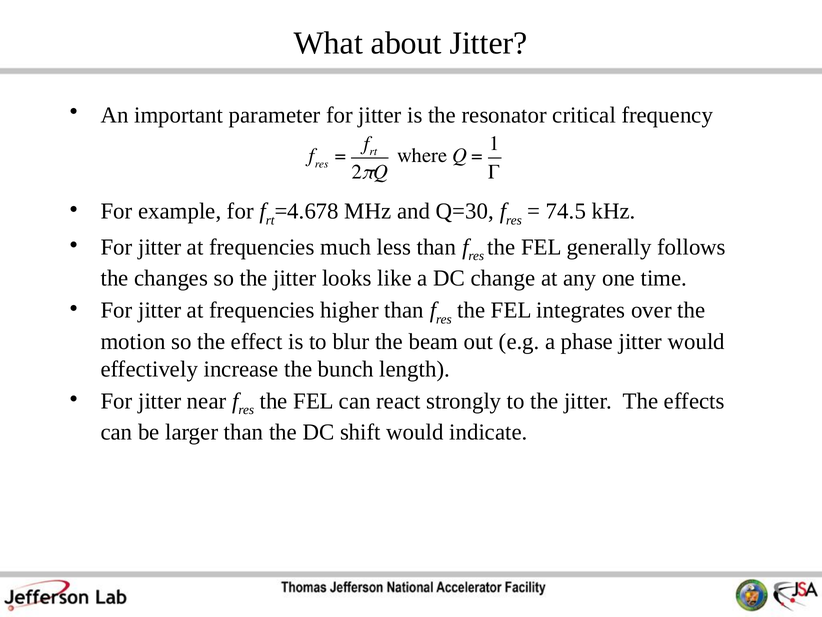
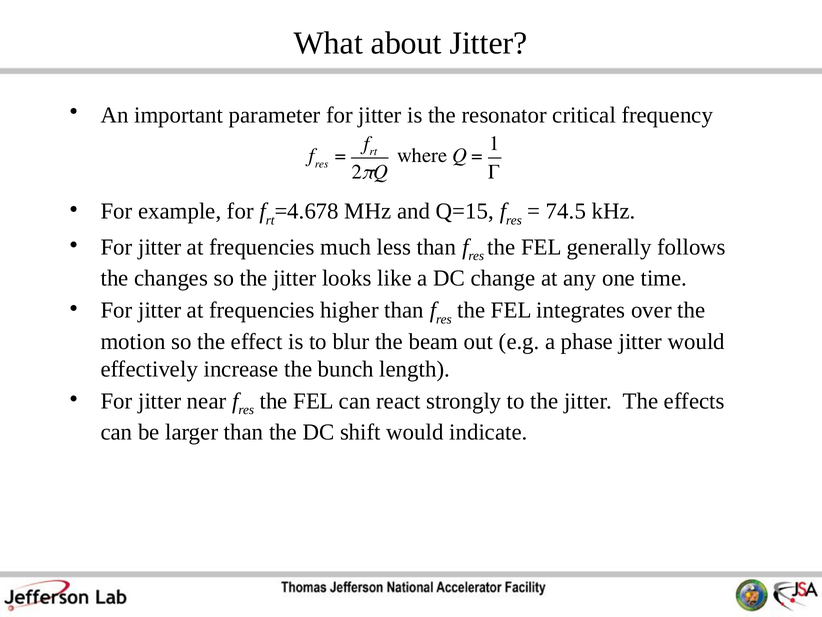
Q=30: Q=30 -> Q=15 (465, 211)
